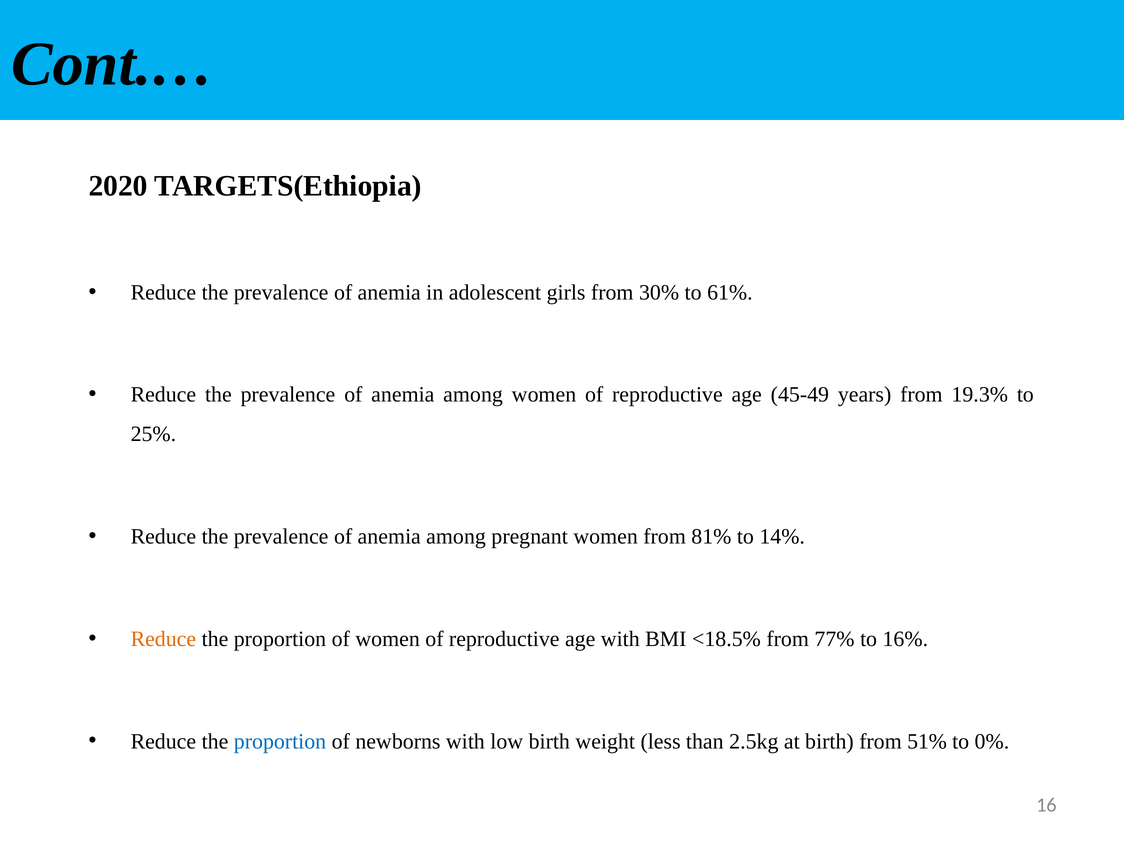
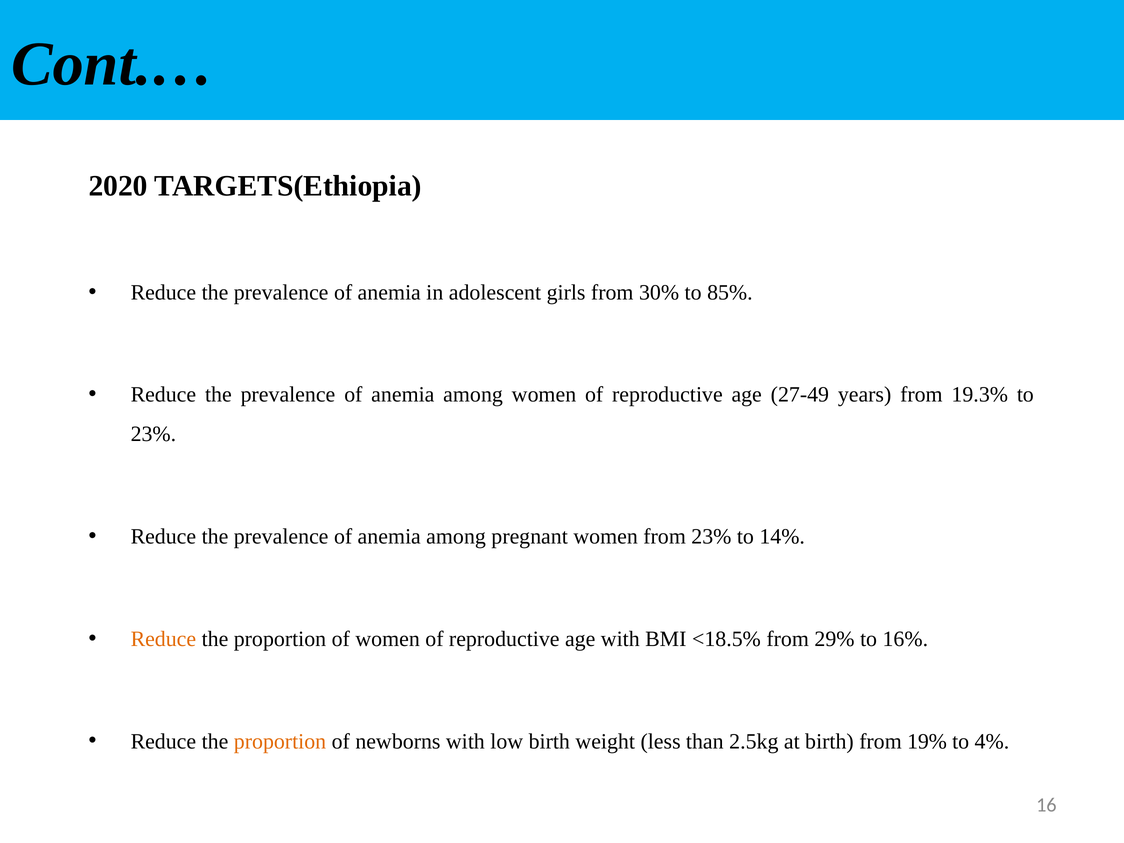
61%: 61% -> 85% (730, 292)
45-49: 45-49 -> 27-49 (800, 395)
25%: 25% -> 23% (153, 434)
from 81%: 81% -> 23% (711, 537)
77%: 77% -> 29% (835, 639)
proportion colour: blue -> orange (280, 741)
51%: 51% -> 19% (927, 741)
0%: 0% -> 4% (992, 741)
